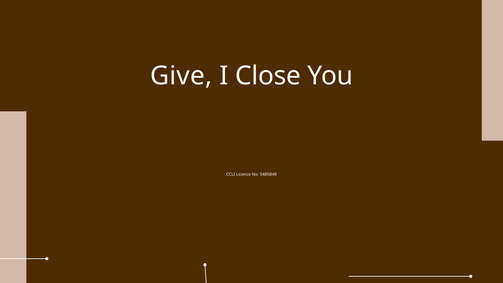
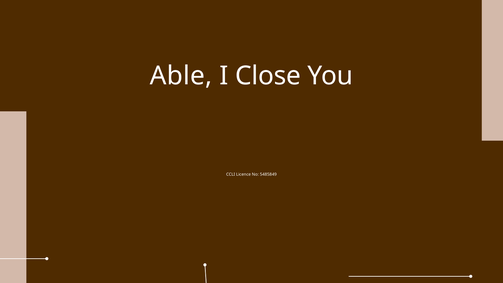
Give: Give -> Able (181, 76)
